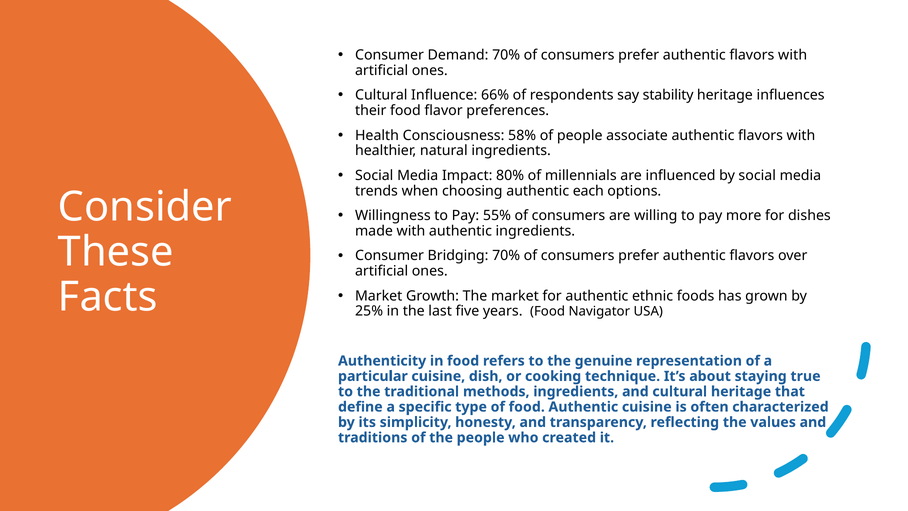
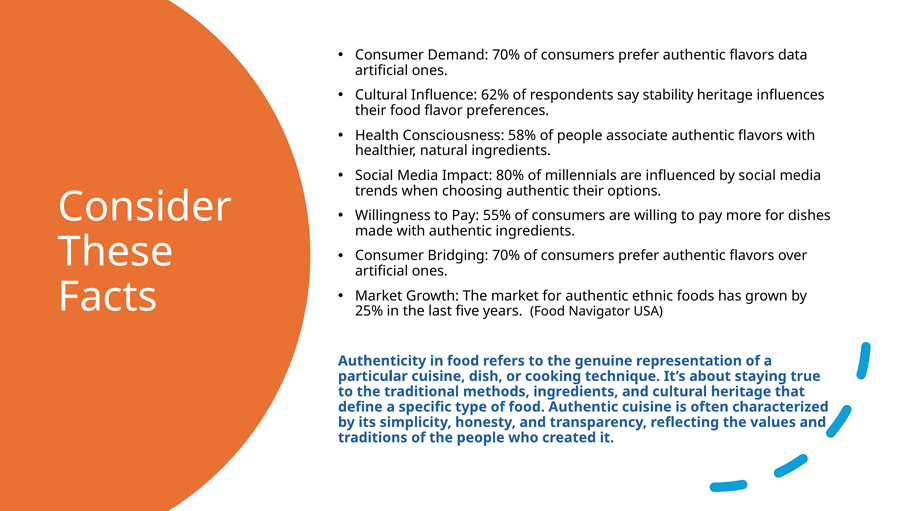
prefer authentic flavors with: with -> data (793, 55)
66%: 66% -> 62% (495, 95)
authentic each: each -> their (588, 191)
